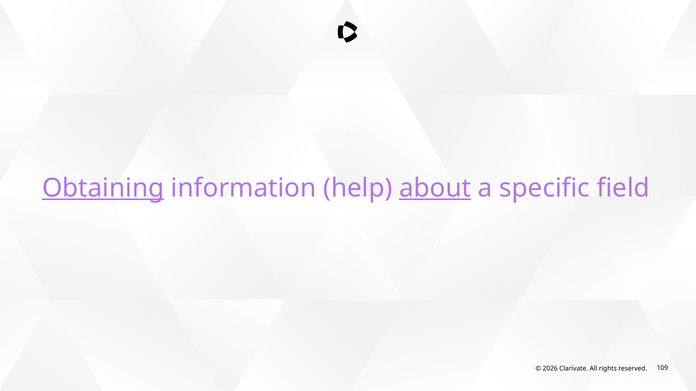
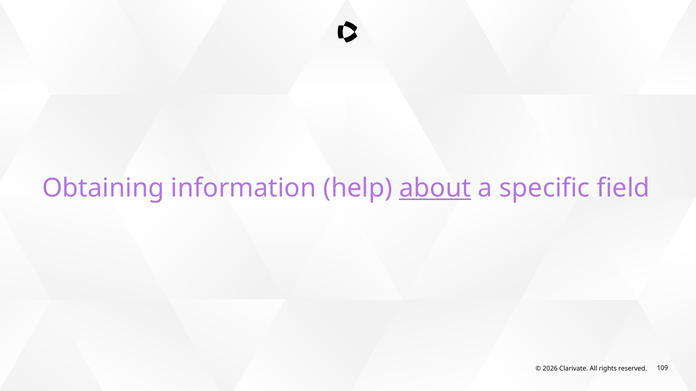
Obtaining underline: present -> none (103, 188)
